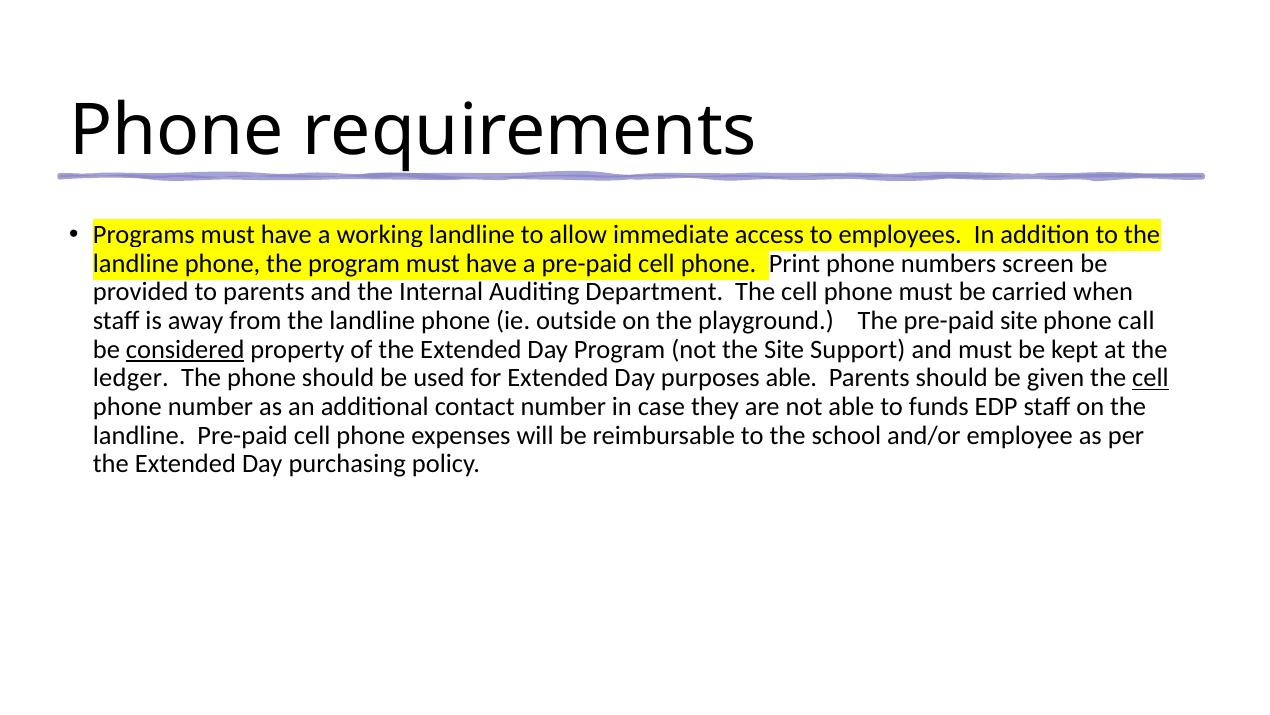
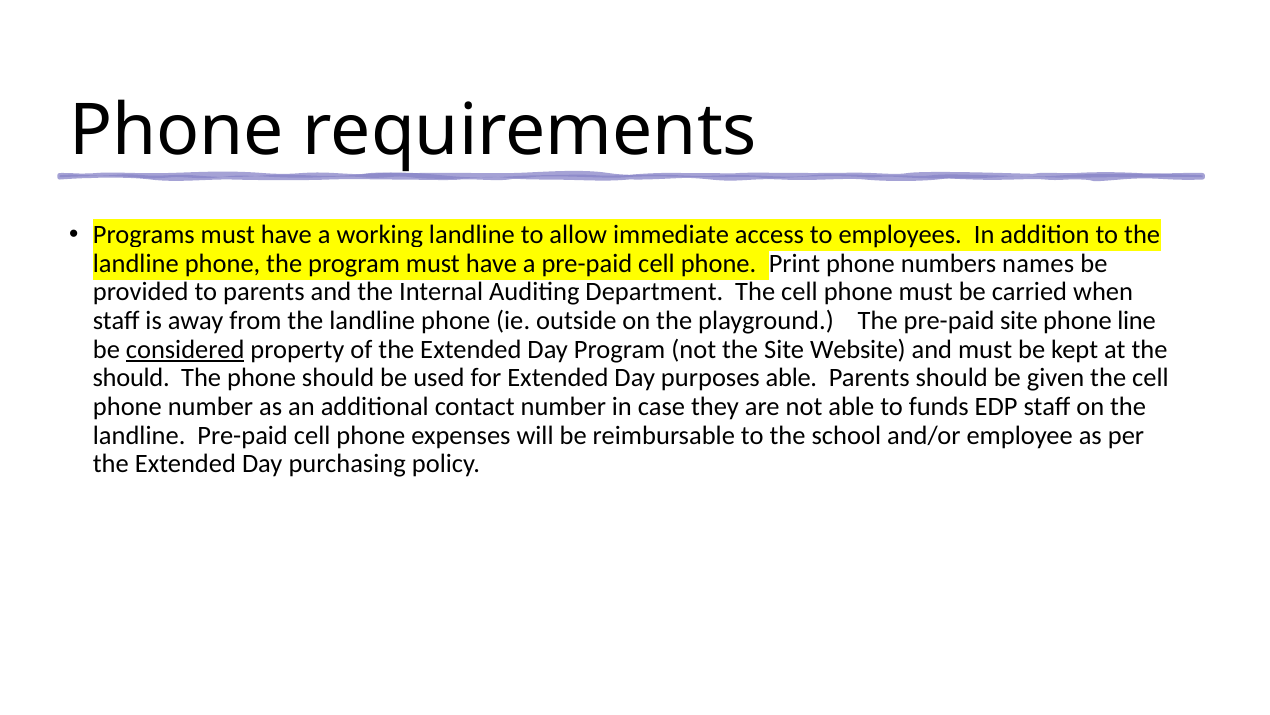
screen: screen -> names (1038, 263)
call: call -> line (1137, 321)
Support: Support -> Website (858, 349)
ledger: ledger -> should (131, 378)
cell underline: present -> none (1150, 378)
